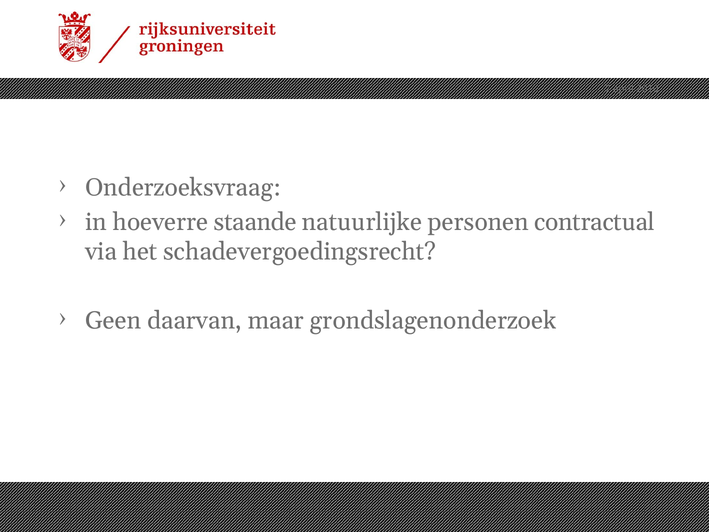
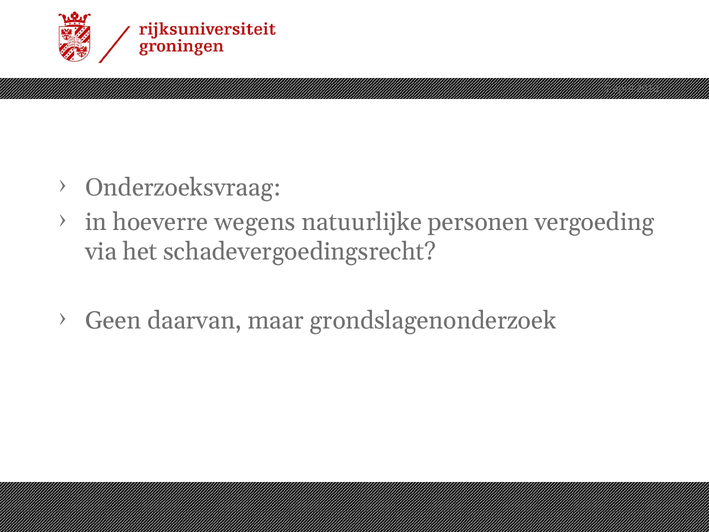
staande: staande -> wegens (255, 222)
contractual: contractual -> vergoeding (594, 222)
